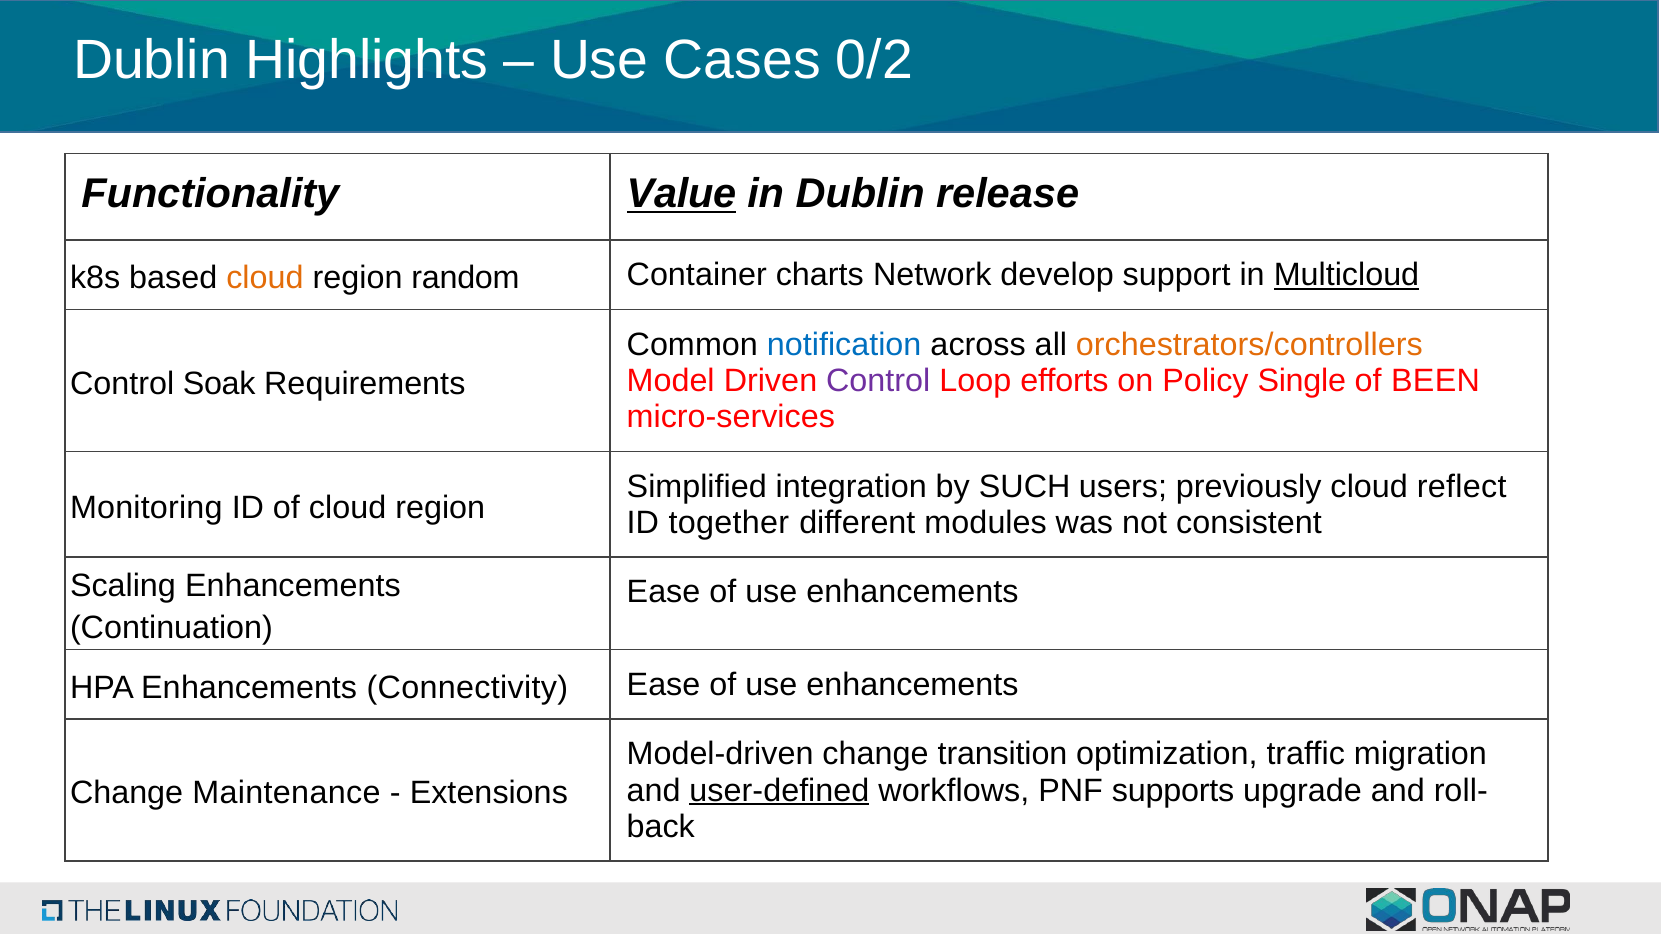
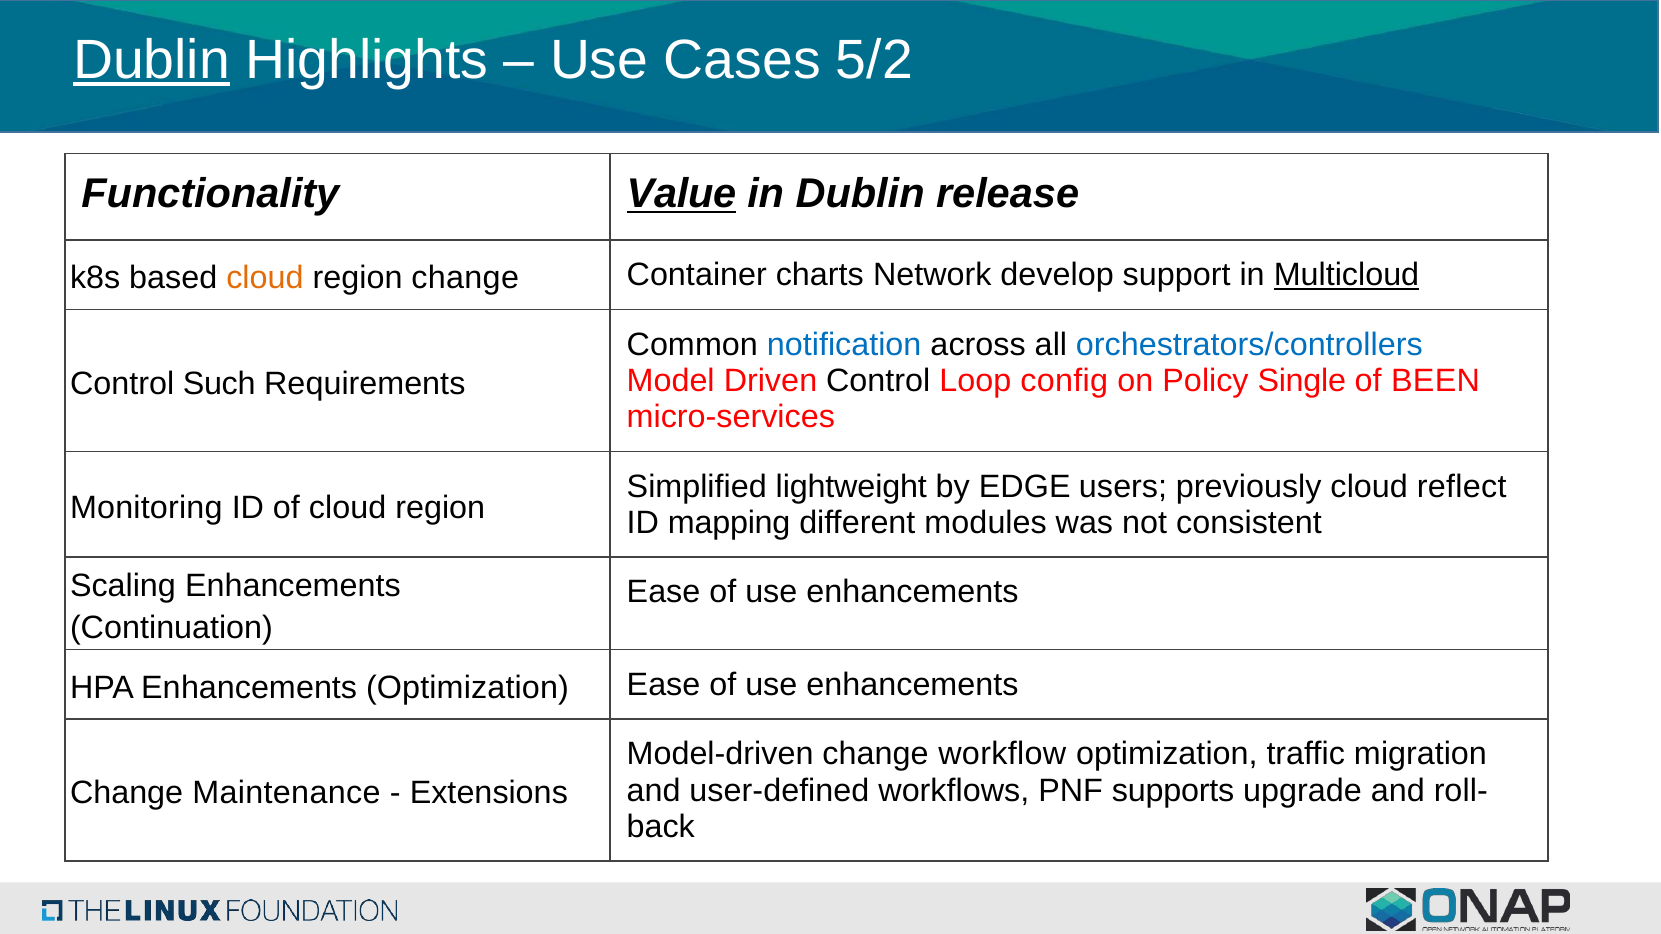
Dublin underline: none -> present (152, 60)
0/2: 0/2 -> 5/2 (874, 60)
region random: random -> change (465, 278)
orchestrators/controllers colour: orange -> blue (1249, 345)
Control colour: purple -> black (878, 381)
efforts: efforts -> config (1064, 381)
Soak: Soak -> Such (219, 384)
integration: integration -> lightweight (851, 487)
SUCH: SUCH -> EDGE (1025, 487)
together: together -> mapping (729, 523)
Enhancements Connectivity: Connectivity -> Optimization (467, 688)
transition: transition -> workflow (1002, 754)
user-defined underline: present -> none (779, 791)
